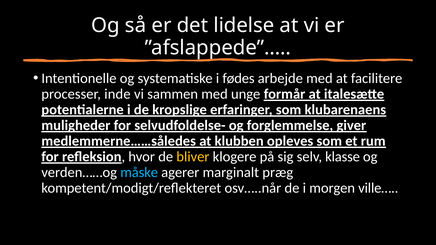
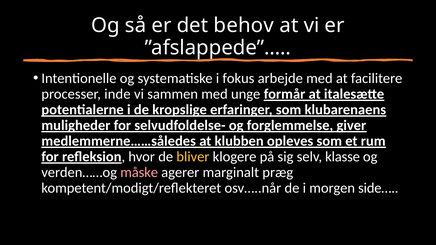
lidelse: lidelse -> behov (244, 26)
fødes: fødes -> fokus (238, 78)
måske colour: light blue -> pink (139, 173)
ville…: ville… -> side… (378, 188)
